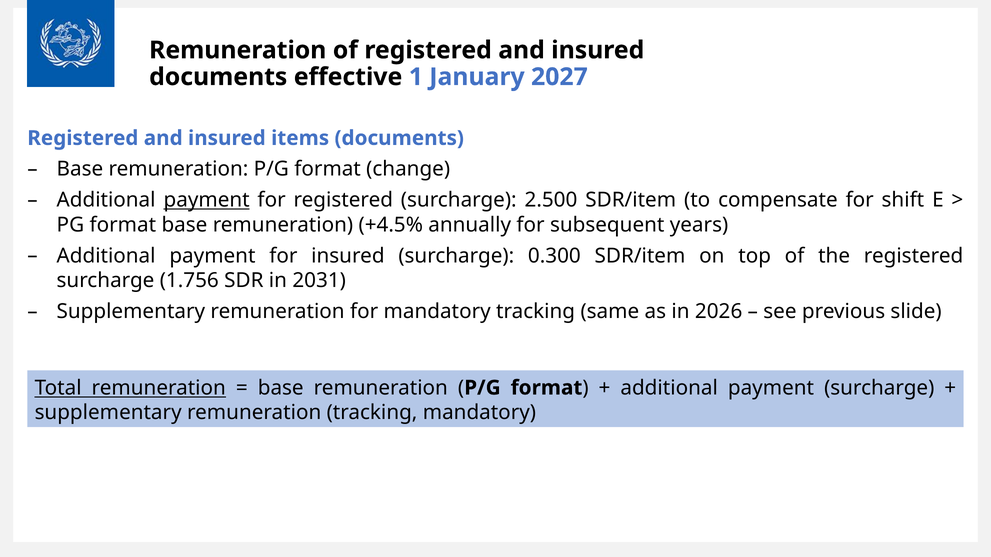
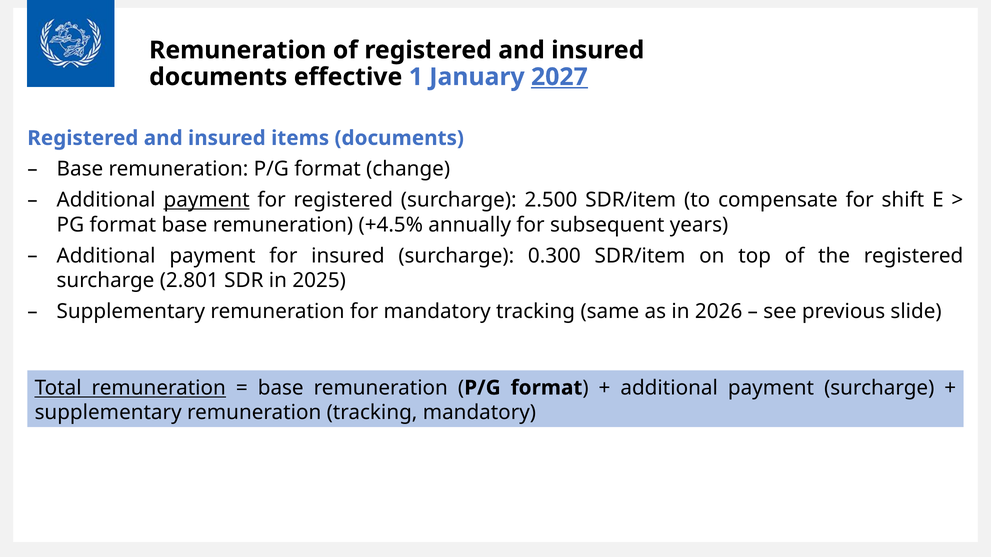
2027 underline: none -> present (559, 77)
1.756: 1.756 -> 2.801 (189, 281)
2031: 2031 -> 2025 (319, 281)
